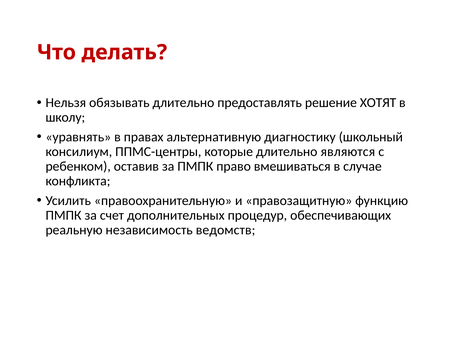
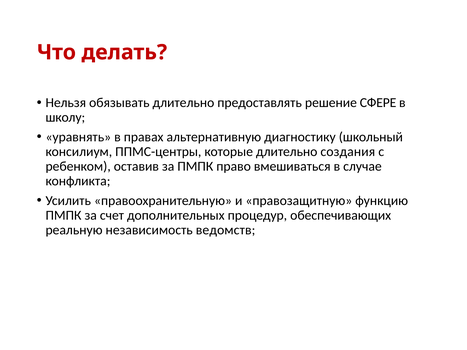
ХОТЯТ: ХОТЯТ -> СФЕРЕ (378, 103)
являются: являются -> создания (348, 152)
